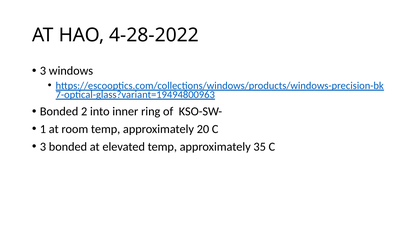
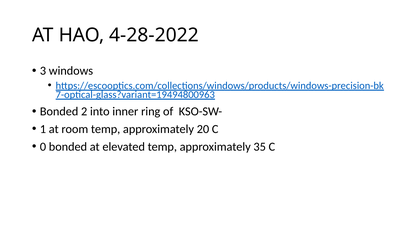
3: 3 -> 0 (43, 147)
